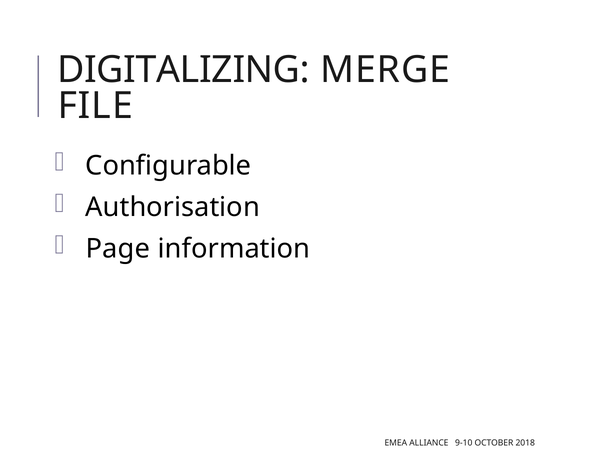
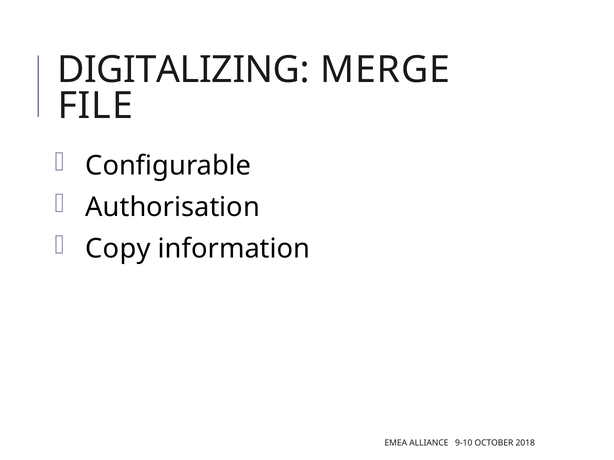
Page: Page -> Copy (118, 249)
